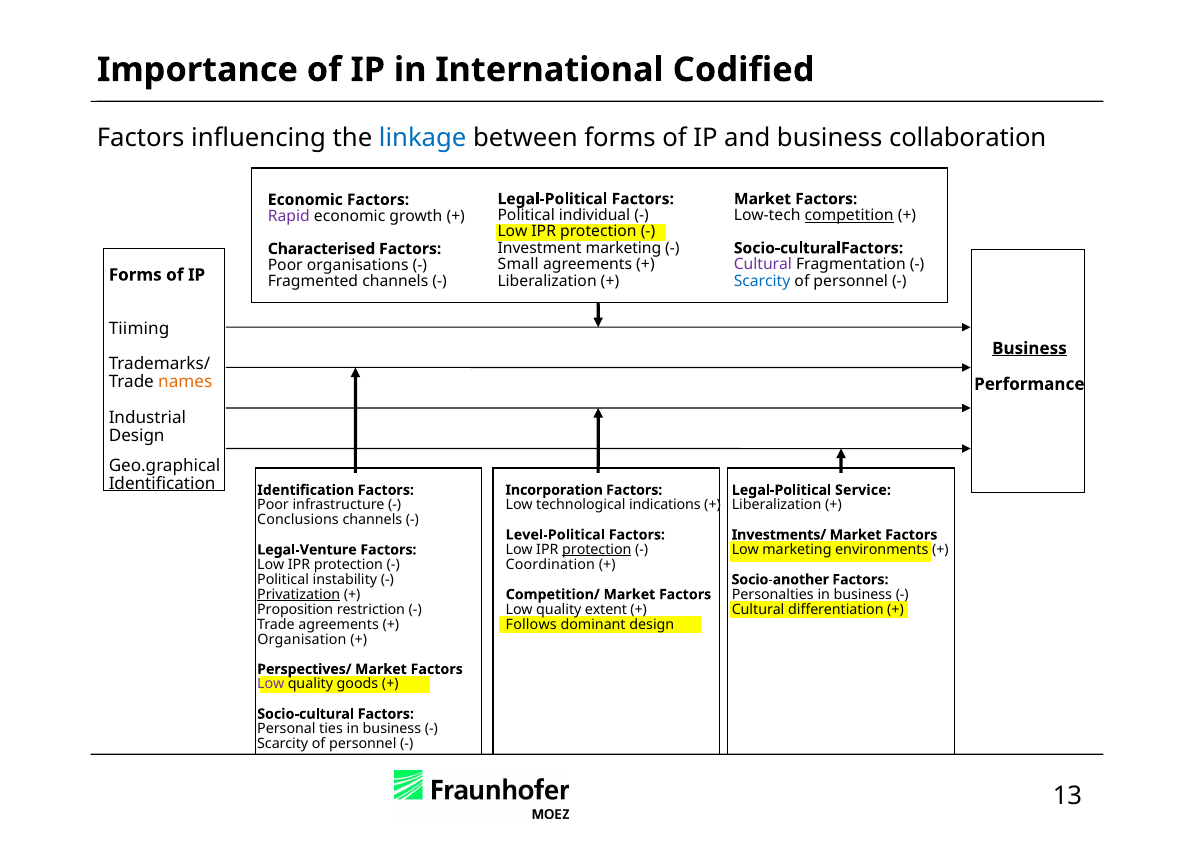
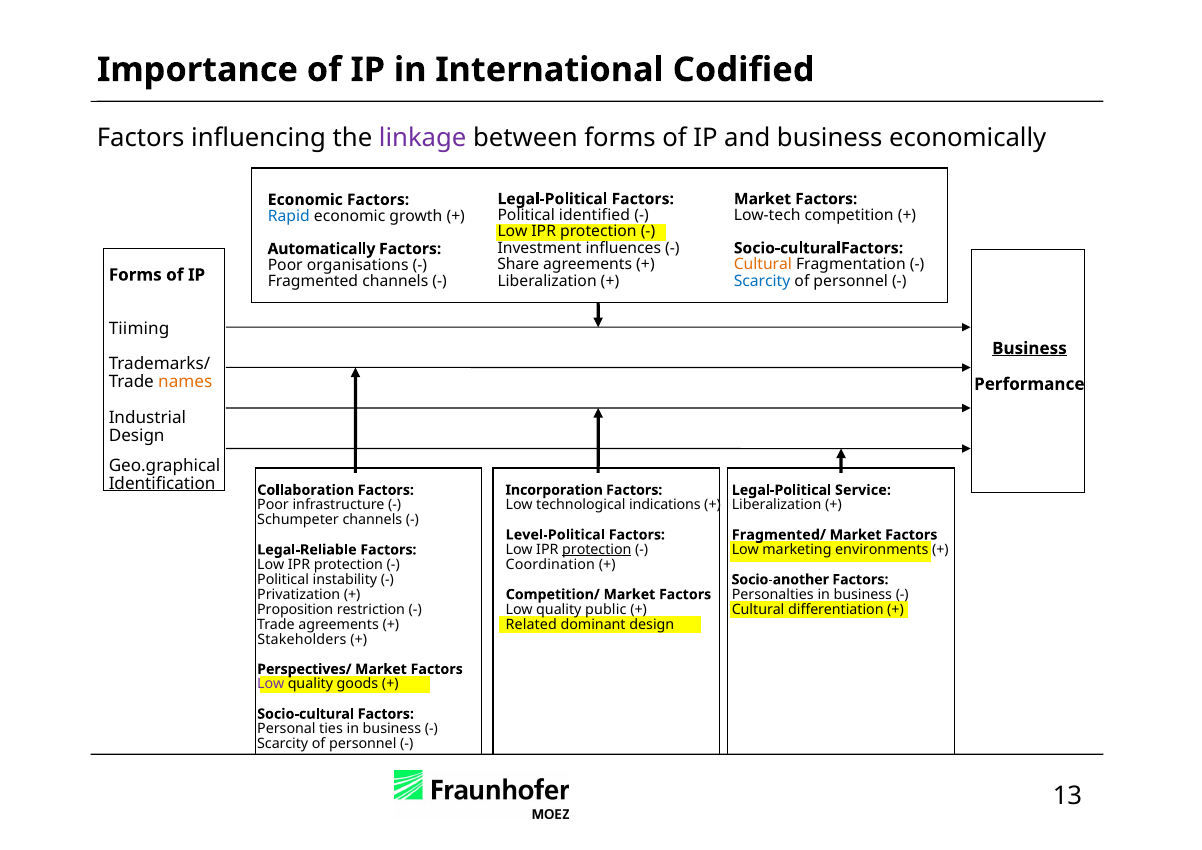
linkage colour: blue -> purple (423, 138)
collaboration: collaboration -> economically (968, 138)
individual: individual -> identified (595, 215)
competition underline: present -> none (849, 215)
Rapid colour: purple -> blue (289, 216)
Investment marketing: marketing -> influences (623, 248)
Characterised: Characterised -> Automatically (321, 249)
Small: Small -> Share (518, 265)
Cultural colour: purple -> orange (763, 265)
Identification: Identification -> Collaboration (306, 490)
Conclusions: Conclusions -> Schumpeter (298, 520)
Investments/: Investments/ -> Fragmented/ (779, 535)
Legal-Venture: Legal-Venture -> Legal-Reliable (307, 550)
Privatization underline: present -> none (299, 594)
extent: extent -> public (606, 609)
Follows: Follows -> Related (531, 624)
Organisation: Organisation -> Stakeholders (302, 639)
